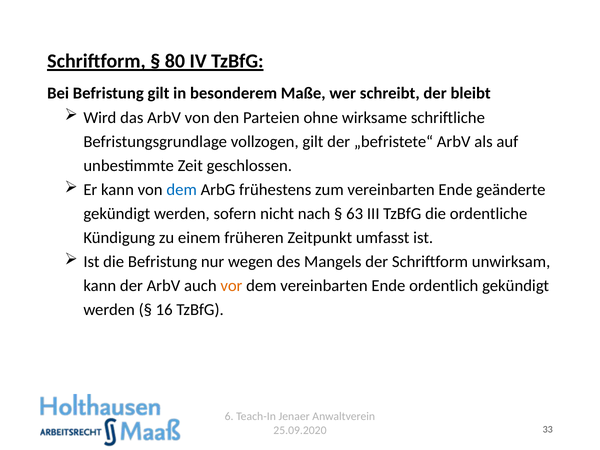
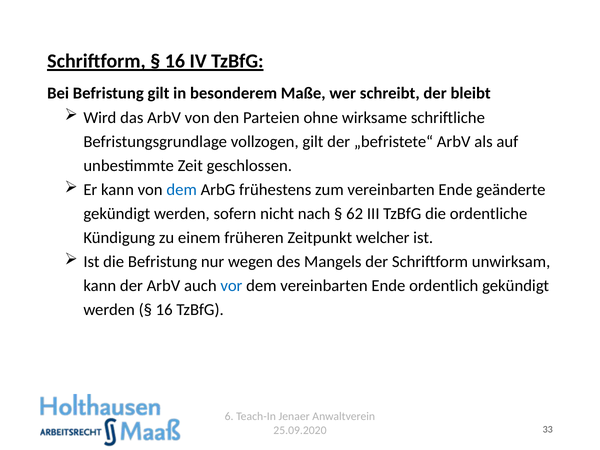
80: 80 -> 16 (175, 61)
63: 63 -> 62 (355, 214)
umfasst: umfasst -> welcher (383, 238)
vor colour: orange -> blue (231, 286)
